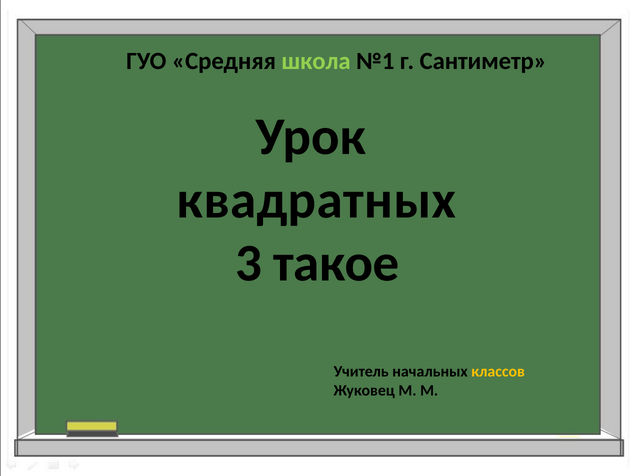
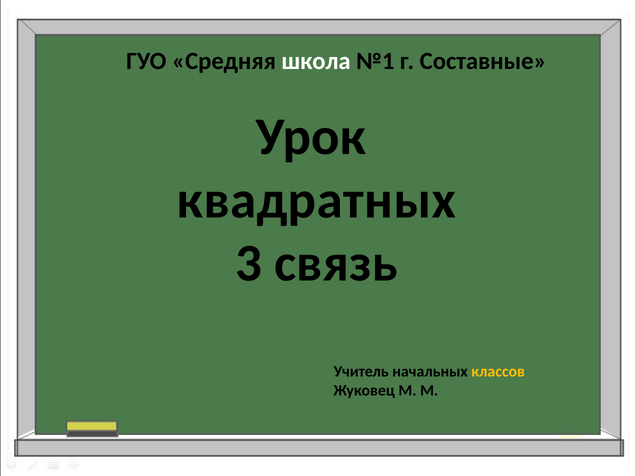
школа colour: light green -> white (316, 61)
Сантиметр: Сантиметр -> Составные (483, 61)
такое: такое -> связь (336, 264)
